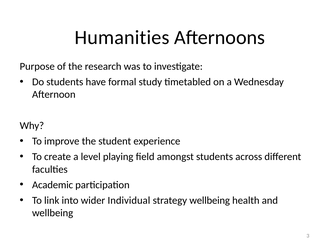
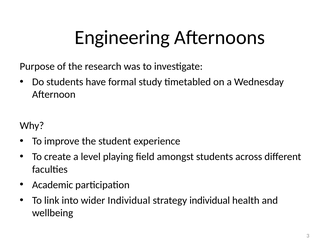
Humanities: Humanities -> Engineering (122, 37)
strategy wellbeing: wellbeing -> individual (210, 200)
